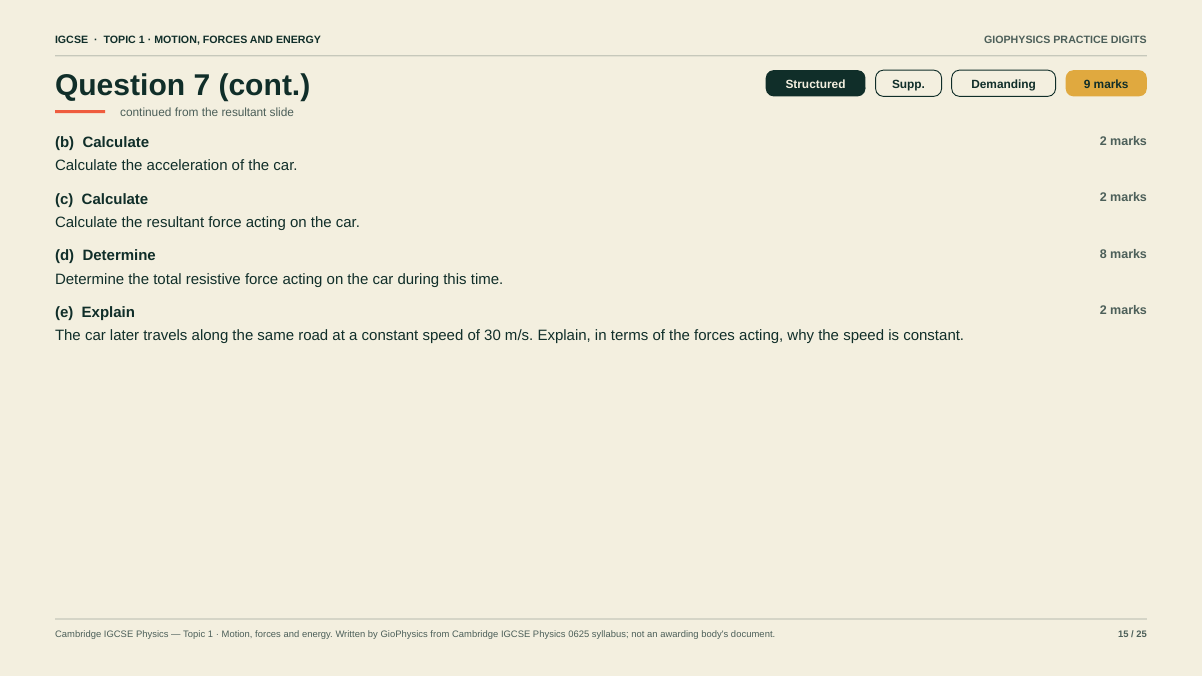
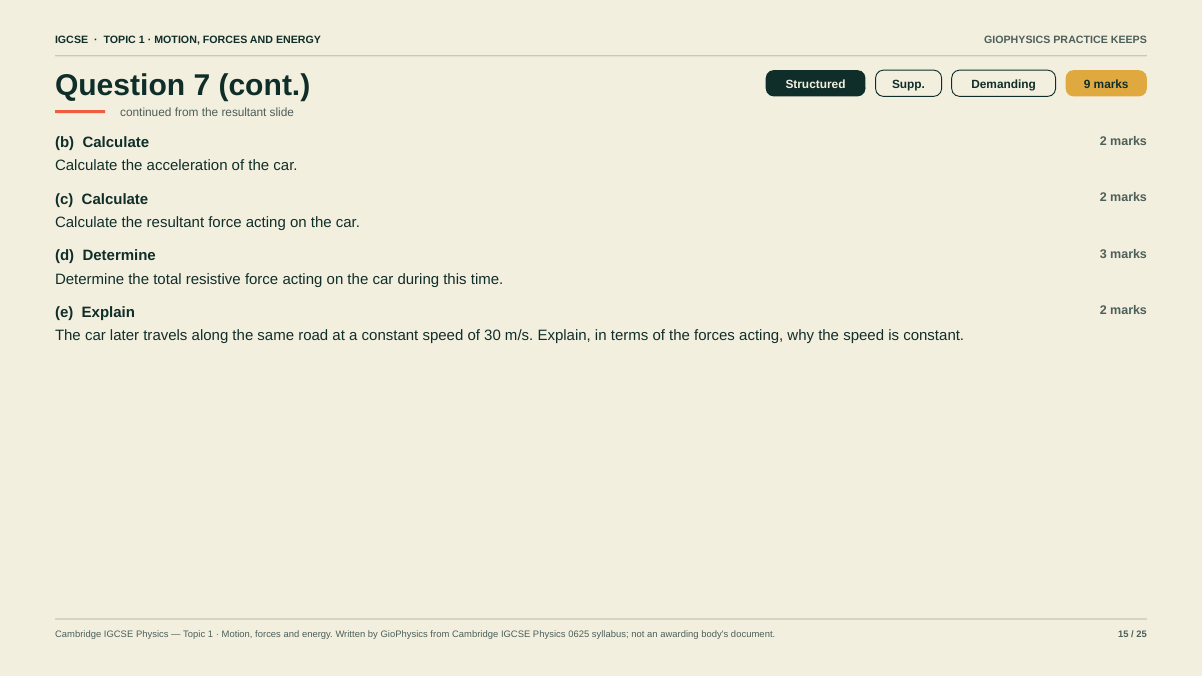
DIGITS: DIGITS -> KEEPS (1129, 40)
8: 8 -> 3 (1103, 254)
